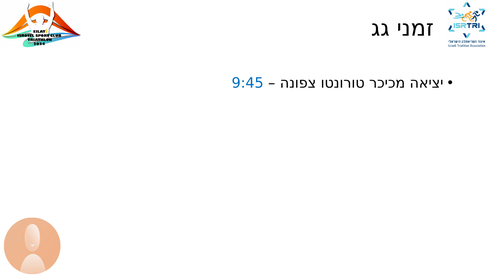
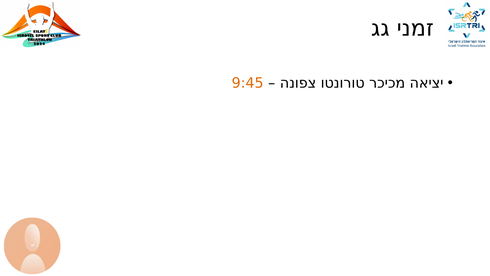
9:45 colour: blue -> orange (248, 83)
